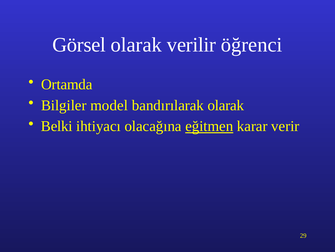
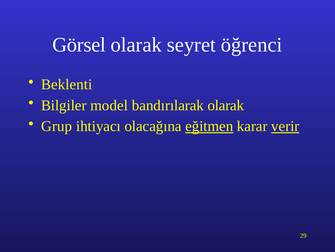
verilir: verilir -> seyret (191, 45)
Ortamda: Ortamda -> Beklenti (67, 84)
Belki: Belki -> Grup (57, 126)
verir underline: none -> present (285, 126)
